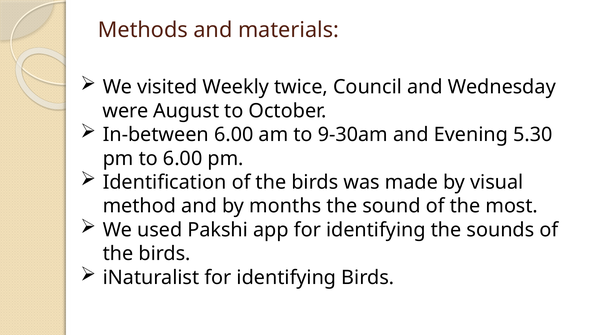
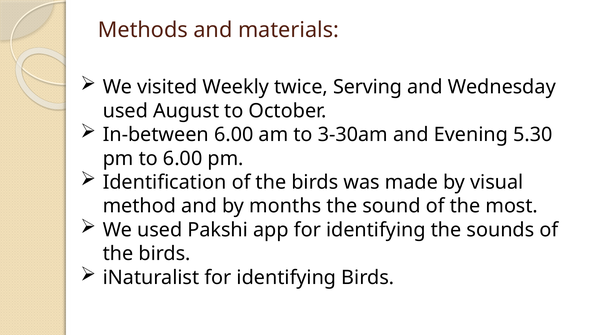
Council: Council -> Serving (368, 87)
were: were -> used (125, 111)
9-30am: 9-30am -> 3-30am (353, 134)
